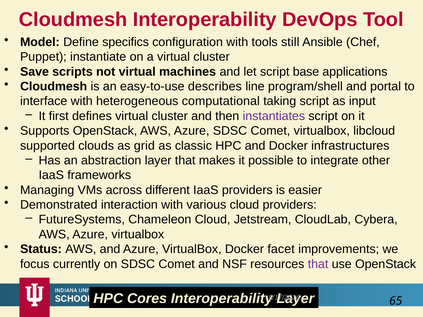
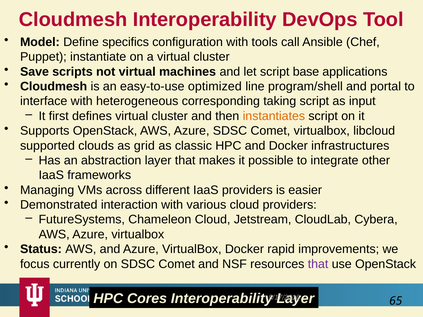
still: still -> call (290, 42)
describes: describes -> optimized (215, 87)
computational: computational -> corresponding (221, 101)
instantiates colour: purple -> orange (274, 116)
facet: facet -> rapid (281, 249)
